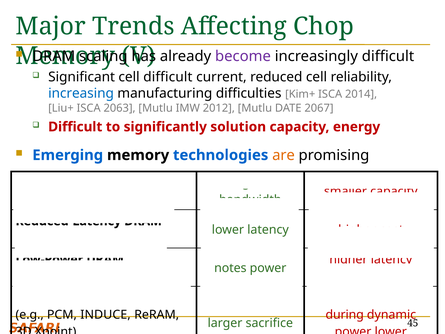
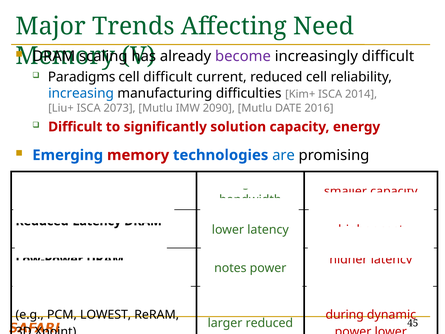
Chop: Chop -> Need (324, 26)
Significant: Significant -> Paradigms (82, 77)
2063: 2063 -> 2073 (120, 108)
2012: 2012 -> 2090 (219, 108)
2067: 2067 -> 2016 (319, 108)
memory colour: black -> red (138, 155)
are colour: orange -> blue (283, 155)
INDUCE: INDUCE -> LOWEST (106, 314)
larger sacrifice: sacrifice -> reduced (269, 323)
